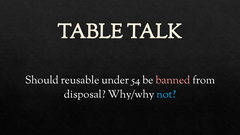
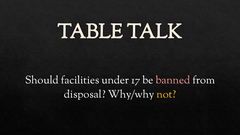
reusable: reusable -> facilities (80, 80)
54: 54 -> 17 (136, 80)
not colour: light blue -> yellow (166, 94)
